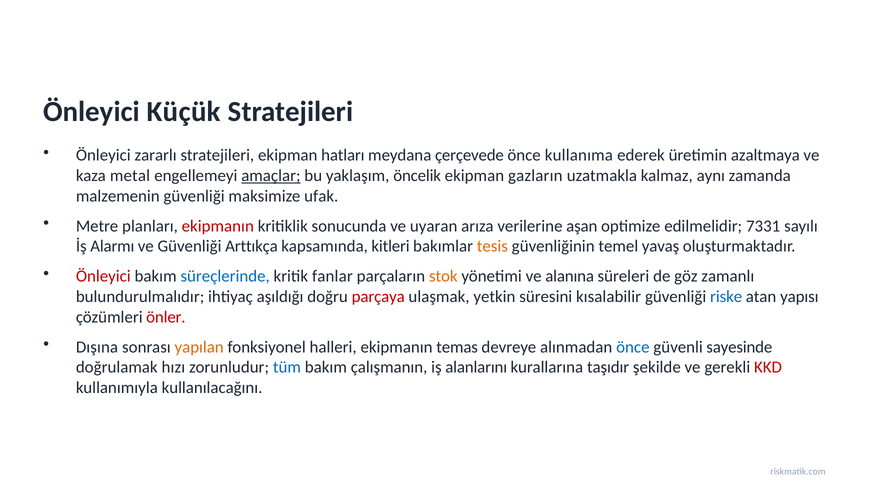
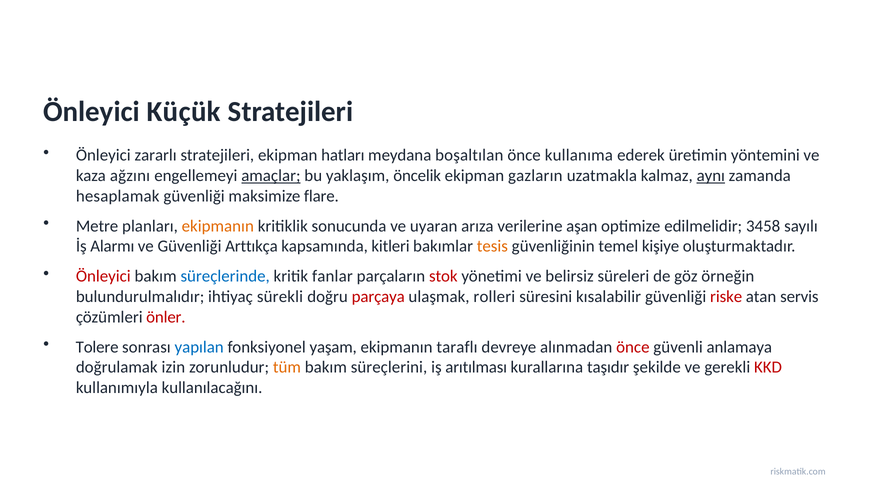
çerçevede: çerçevede -> boşaltılan (469, 155)
azaltmaya: azaltmaya -> yöntemini (765, 155)
metal: metal -> ağzını (130, 176)
aynı underline: none -> present (711, 176)
malzemenin: malzemenin -> hesaplamak (118, 196)
ufak: ufak -> flare (321, 196)
ekipmanın colour: red -> orange (218, 226)
7331: 7331 -> 3458 (763, 226)
yavaş: yavaş -> kişiye (661, 246)
stok colour: orange -> red (443, 276)
alanına: alanına -> belirsiz (570, 276)
zamanlı: zamanlı -> örneğin (728, 276)
aşıldığı: aşıldığı -> sürekli (280, 297)
yetkin: yetkin -> rolleri (494, 297)
riske colour: blue -> red (726, 297)
yapısı: yapısı -> servis (799, 297)
Dışına: Dışına -> Tolere (97, 347)
yapılan colour: orange -> blue (199, 347)
halleri: halleri -> yaşam (333, 347)
temas: temas -> taraflı (457, 347)
önce colour: blue -> red (633, 347)
sayesinde: sayesinde -> anlamaya (739, 347)
hızı: hızı -> izin (173, 367)
tüm colour: blue -> orange (287, 367)
çalışmanın: çalışmanın -> süreçlerini (389, 367)
alanlarını: alanlarını -> arıtılması (476, 367)
